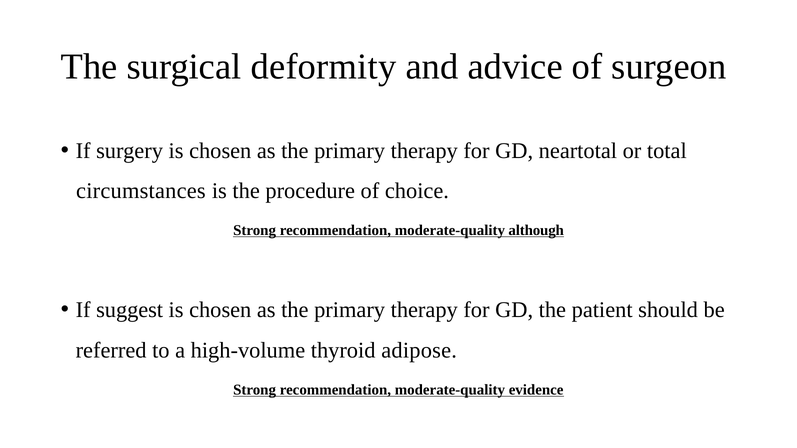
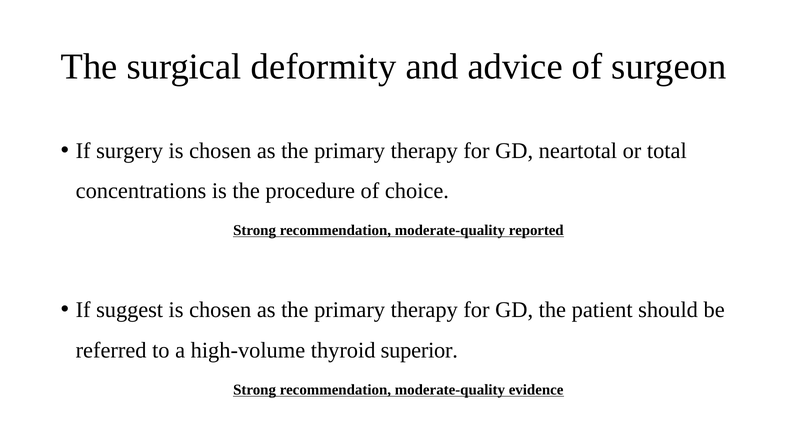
circumstances: circumstances -> concentrations (141, 191)
although: although -> reported (536, 230)
adipose: adipose -> superior (419, 351)
